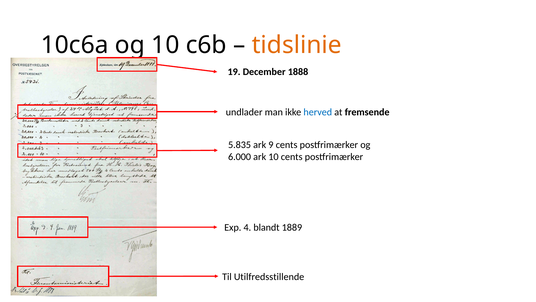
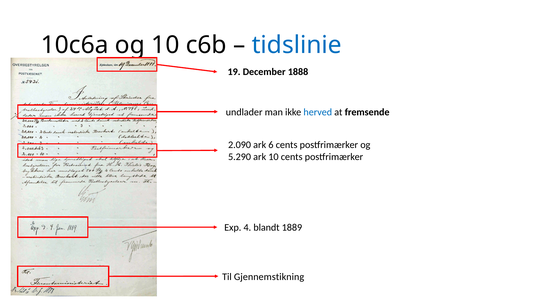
tidslinie colour: orange -> blue (297, 45)
5.835: 5.835 -> 2.090 (240, 145)
9: 9 -> 6 (271, 145)
6.000: 6.000 -> 5.290 (240, 157)
Utilfredsstillende: Utilfredsstillende -> Gjennemstikning (269, 276)
